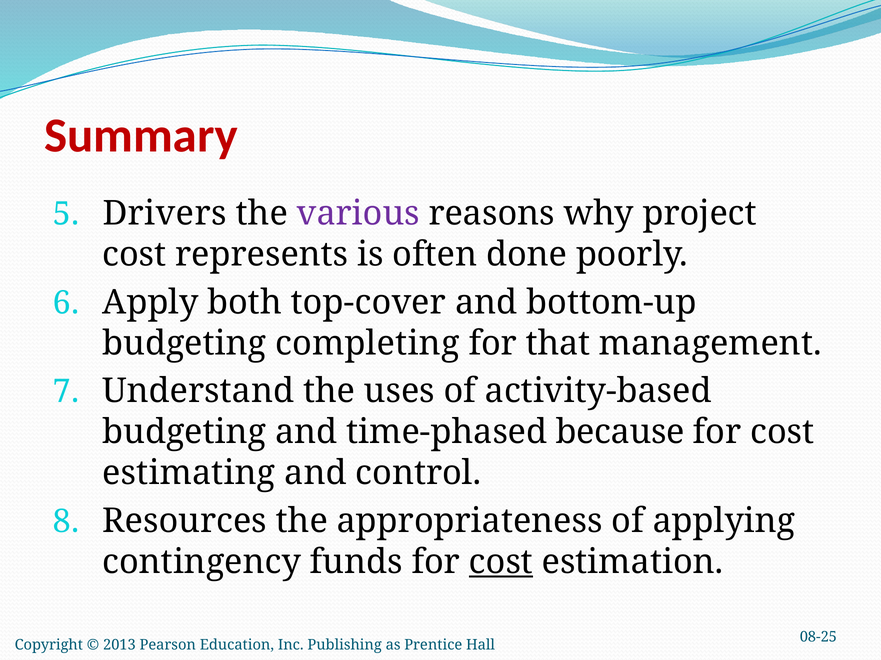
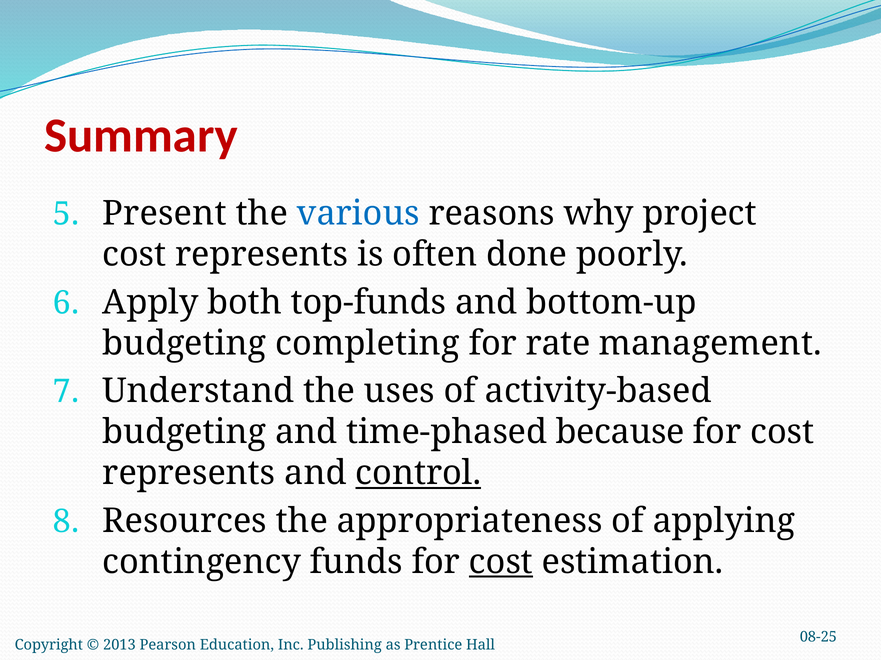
Drivers: Drivers -> Present (165, 214)
various colour: purple -> blue (358, 214)
top-cover: top-cover -> top-funds (368, 303)
that: that -> rate (558, 344)
estimating: estimating -> represents (189, 474)
control underline: none -> present (418, 474)
